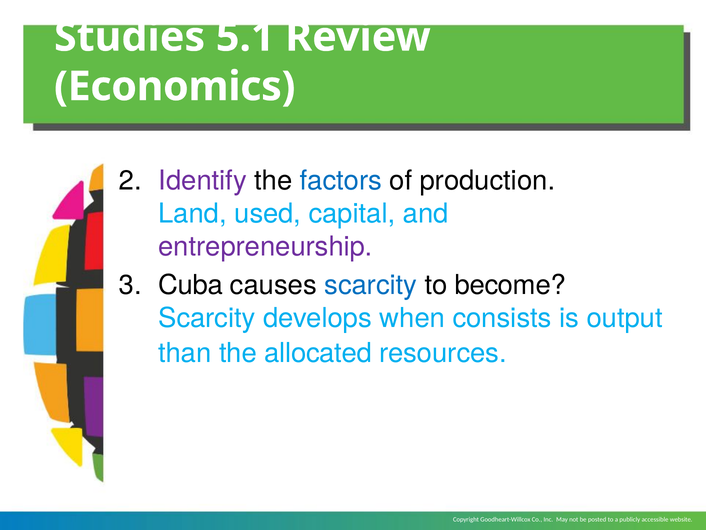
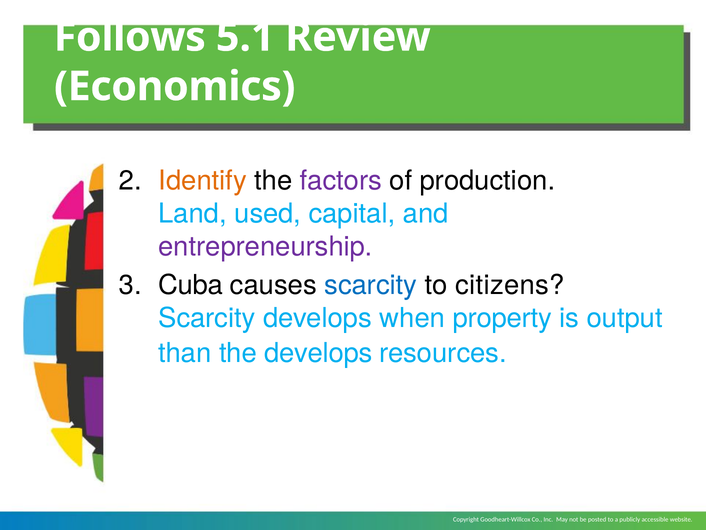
Studies: Studies -> Follows (130, 37)
Identify colour: purple -> orange (203, 181)
factors colour: blue -> purple (341, 181)
become: become -> citizens (510, 285)
consists: consists -> property (502, 318)
the allocated: allocated -> develops (318, 353)
